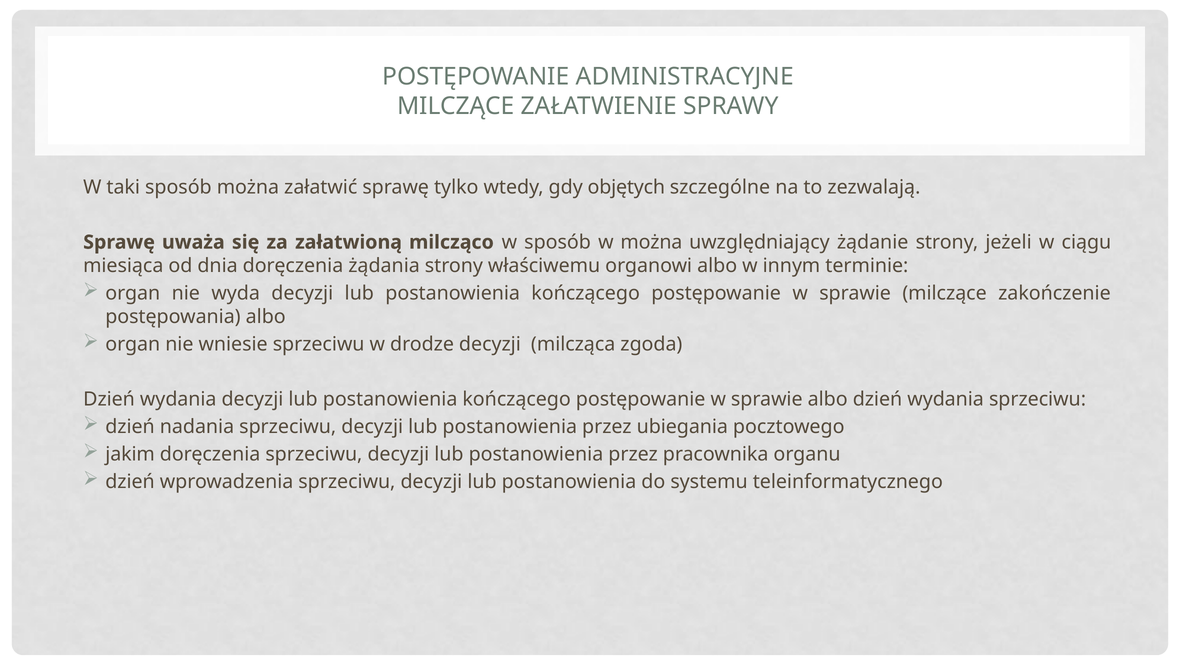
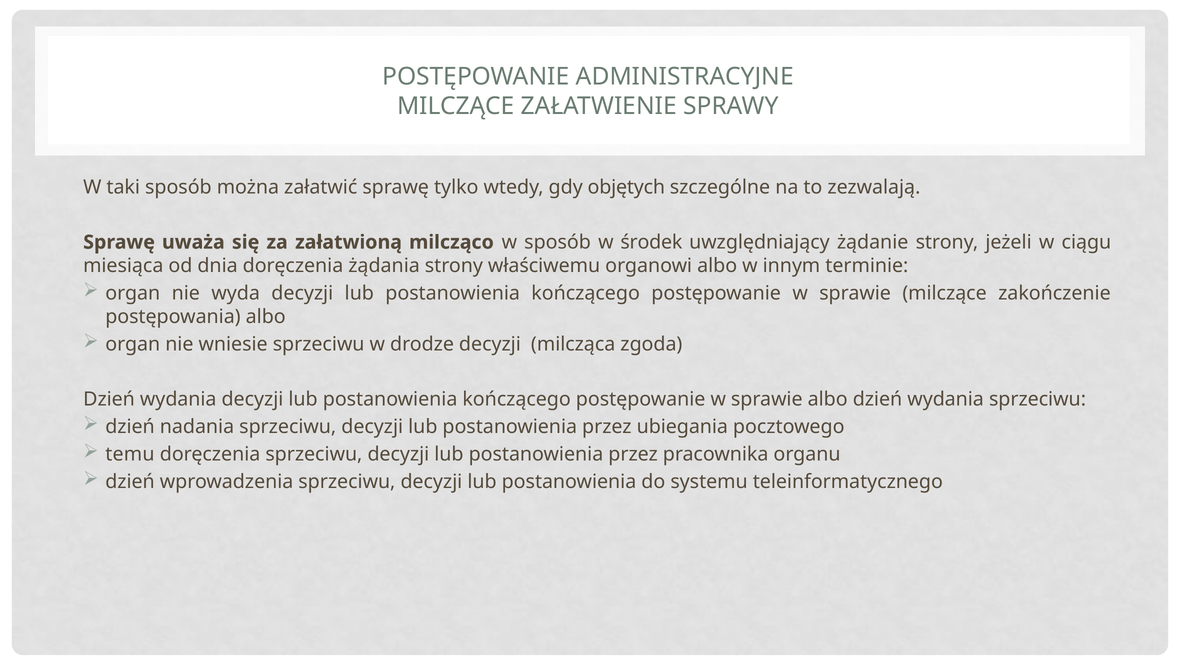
w można: można -> środek (651, 242)
jakim: jakim -> temu (130, 454)
